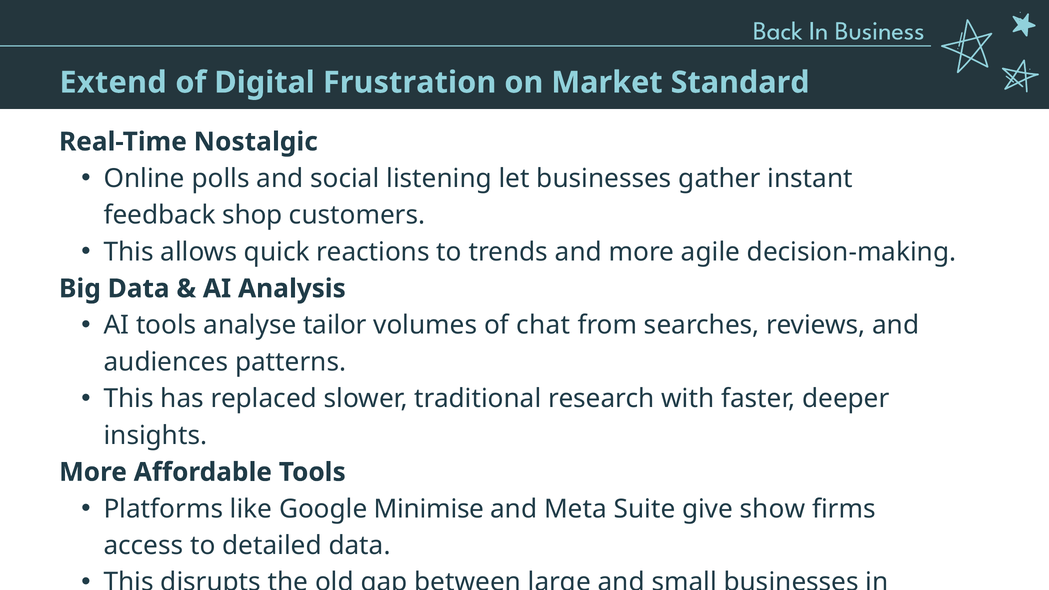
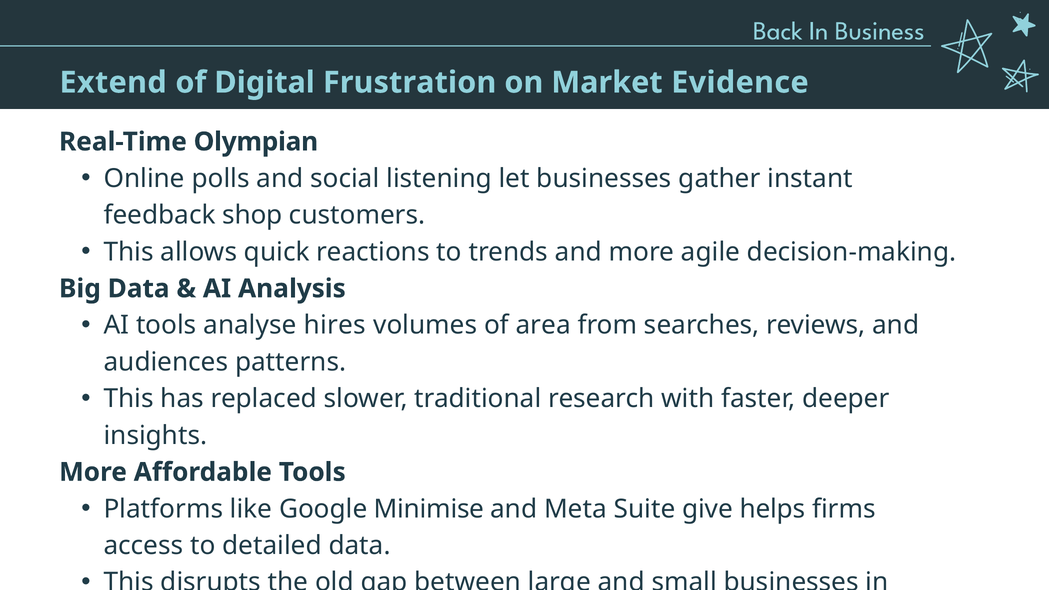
Standard: Standard -> Evidence (740, 83)
Nostalgic: Nostalgic -> Olympian (256, 142)
tailor: tailor -> hires (335, 325)
chat: chat -> area (543, 325)
show: show -> helps (773, 509)
